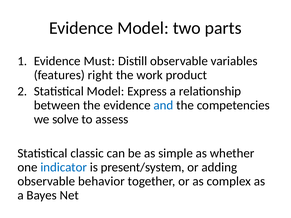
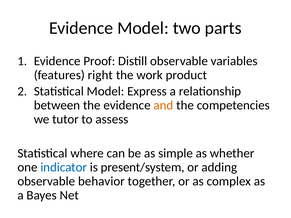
Must: Must -> Proof (99, 61)
and colour: blue -> orange (163, 105)
solve: solve -> tutor (66, 119)
classic: classic -> where (87, 153)
